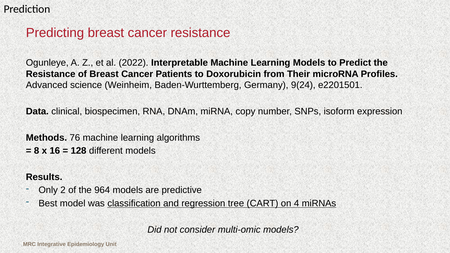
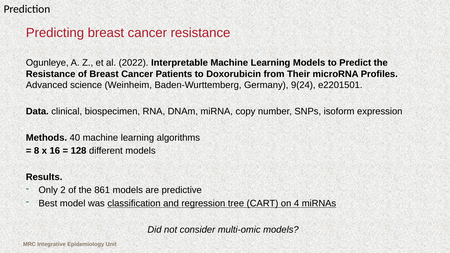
76: 76 -> 40 (75, 138)
964: 964 -> 861 (102, 190)
